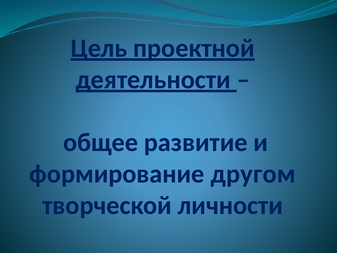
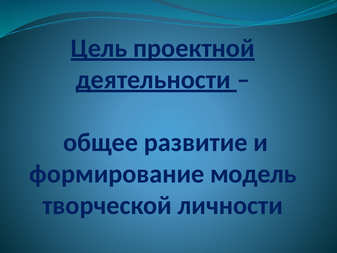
другом: другом -> модель (253, 174)
